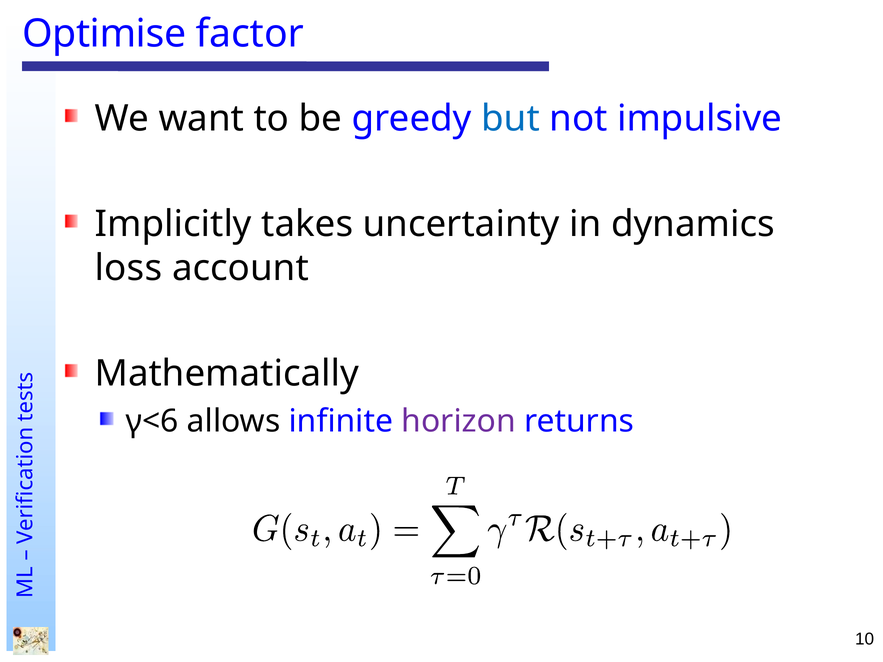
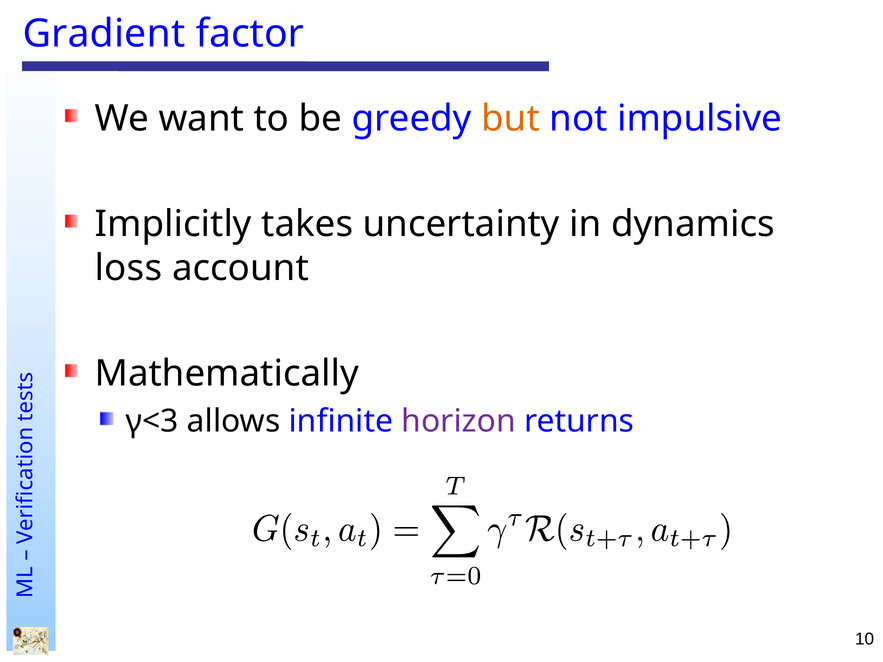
Optimise: Optimise -> Gradient (104, 34)
but colour: blue -> orange (511, 119)
γ<6: γ<6 -> γ<3 (152, 421)
